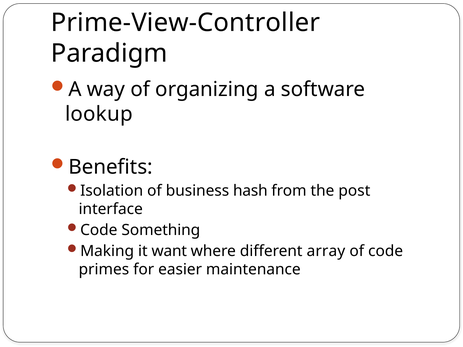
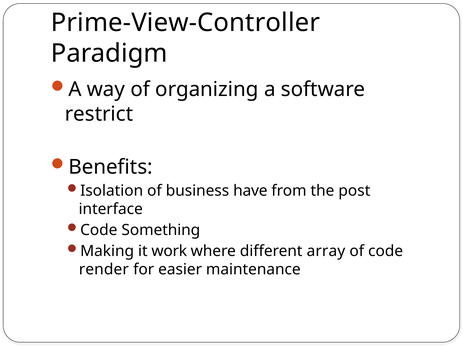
lookup: lookup -> restrict (99, 114)
hash: hash -> have (250, 191)
want: want -> work (169, 251)
primes: primes -> render (104, 270)
